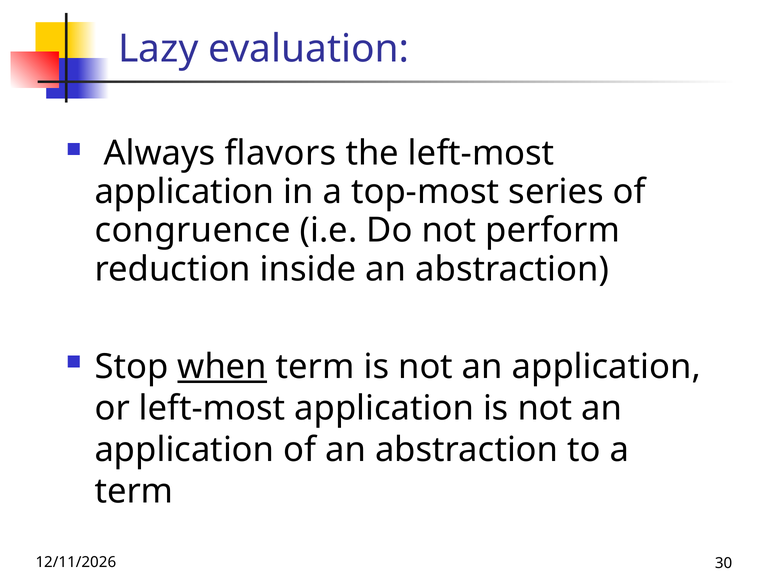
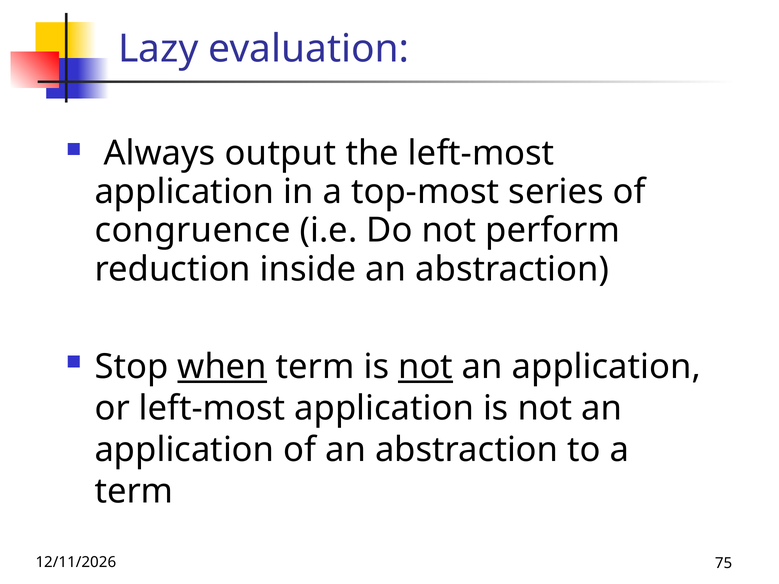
flavors: flavors -> output (280, 153)
not underline: none -> present (426, 367)
30: 30 -> 75 (724, 563)
